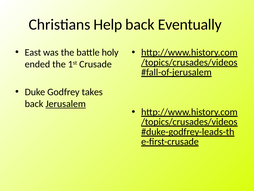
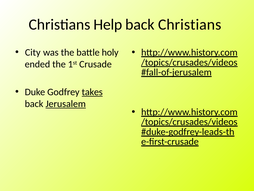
back Eventually: Eventually -> Christians (190, 25)
East: East -> City (33, 52)
takes underline: none -> present (92, 92)
